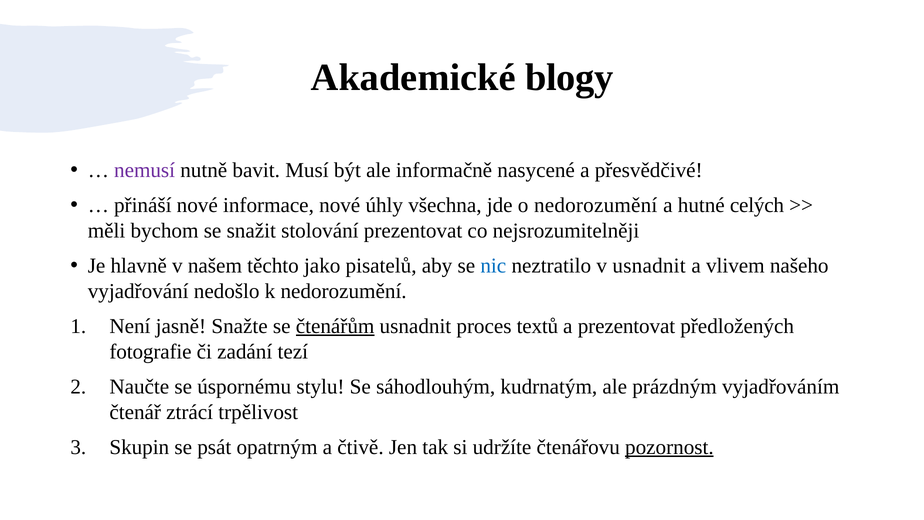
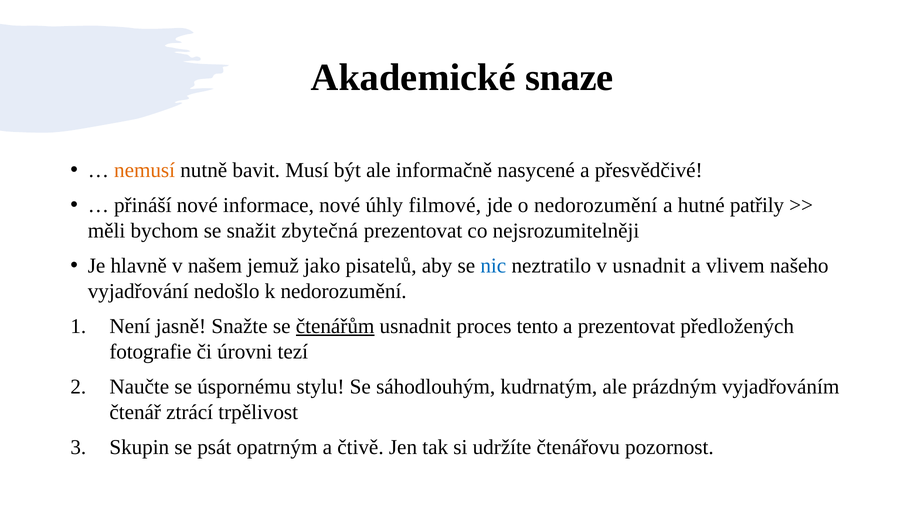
blogy: blogy -> snaze (569, 78)
nemusí colour: purple -> orange (145, 170)
všechna: všechna -> filmové (445, 205)
celých: celých -> patřily (757, 205)
stolování: stolování -> zbytečná (320, 231)
těchto: těchto -> jemuž (273, 266)
textů: textů -> tento (537, 326)
zadání: zadání -> úrovni (245, 351)
pozornost underline: present -> none (669, 447)
